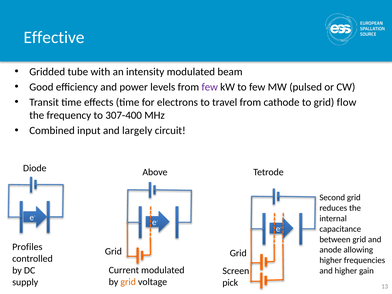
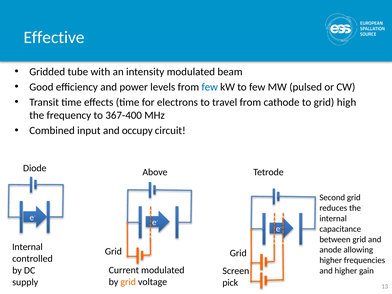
few colour: purple -> blue (210, 87)
flow: flow -> high (347, 102)
307-400: 307-400 -> 367-400 (124, 115)
largely: largely -> occupy (137, 131)
Profiles: Profiles -> Internal (27, 247)
